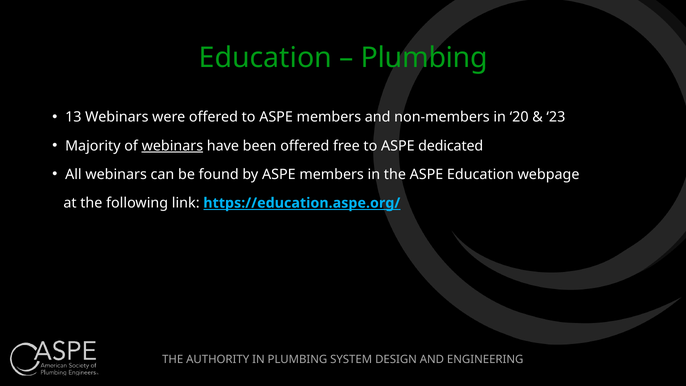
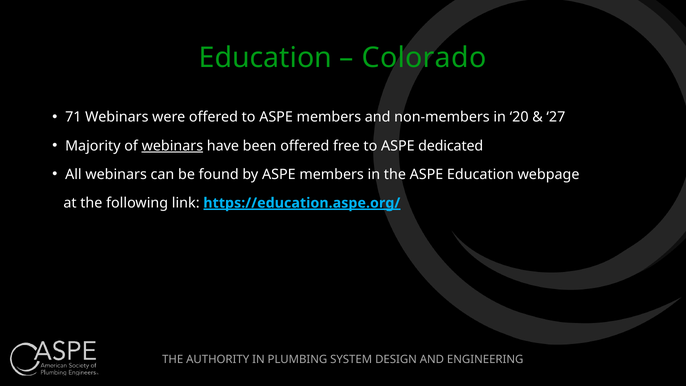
Plumbing: Plumbing -> Colorado (424, 58)
13: 13 -> 71 (73, 117)
23: 23 -> 27 (556, 117)
https://education.aspe.org/ underline: none -> present (302, 203)
